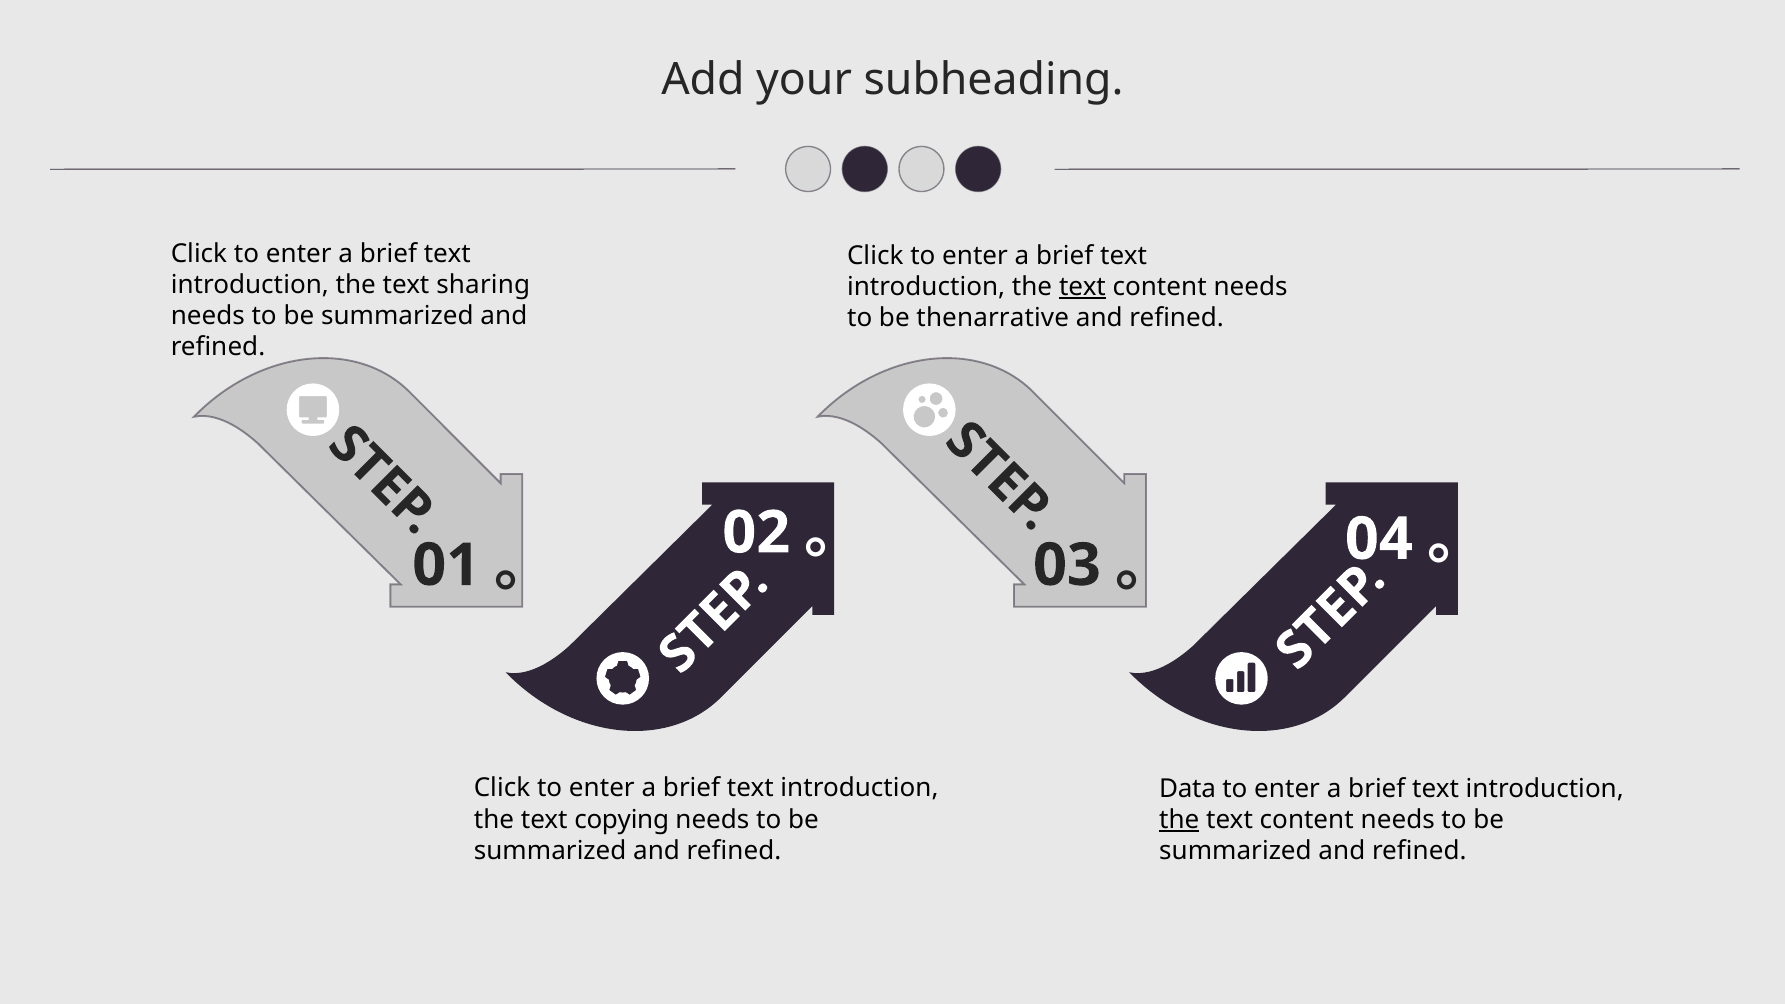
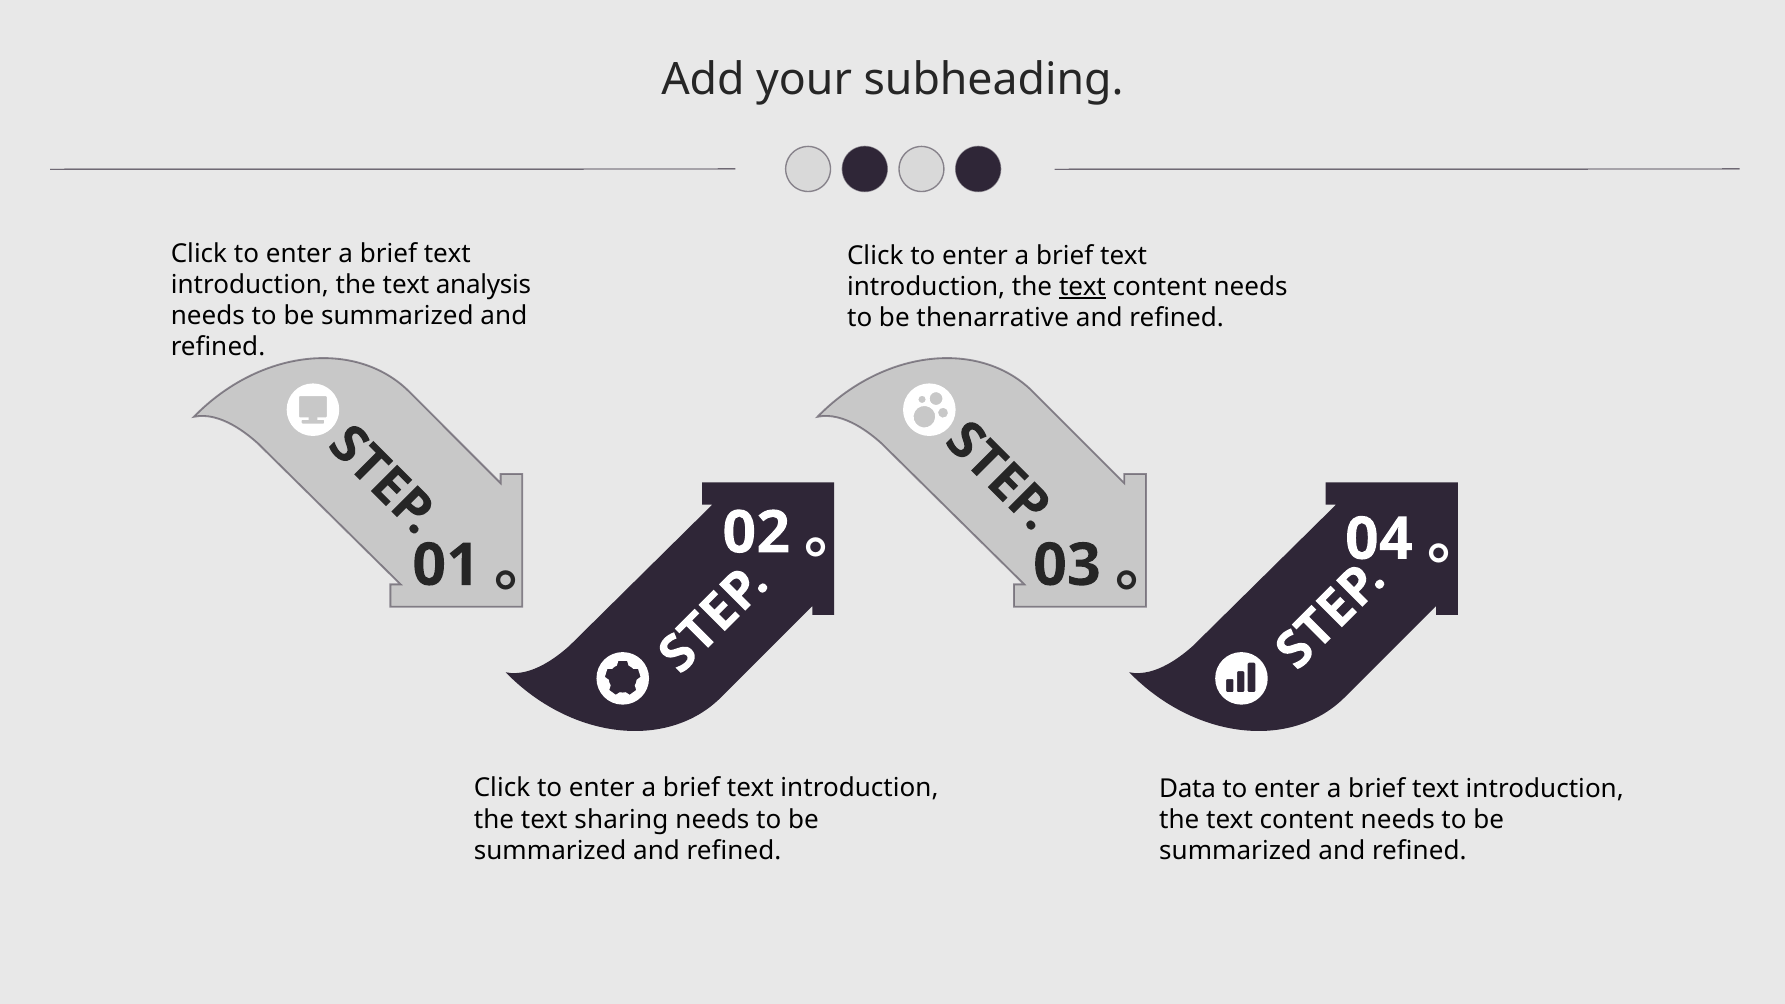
sharing: sharing -> analysis (483, 285)
copying: copying -> sharing (621, 820)
the underline: present -> none (1179, 820)
